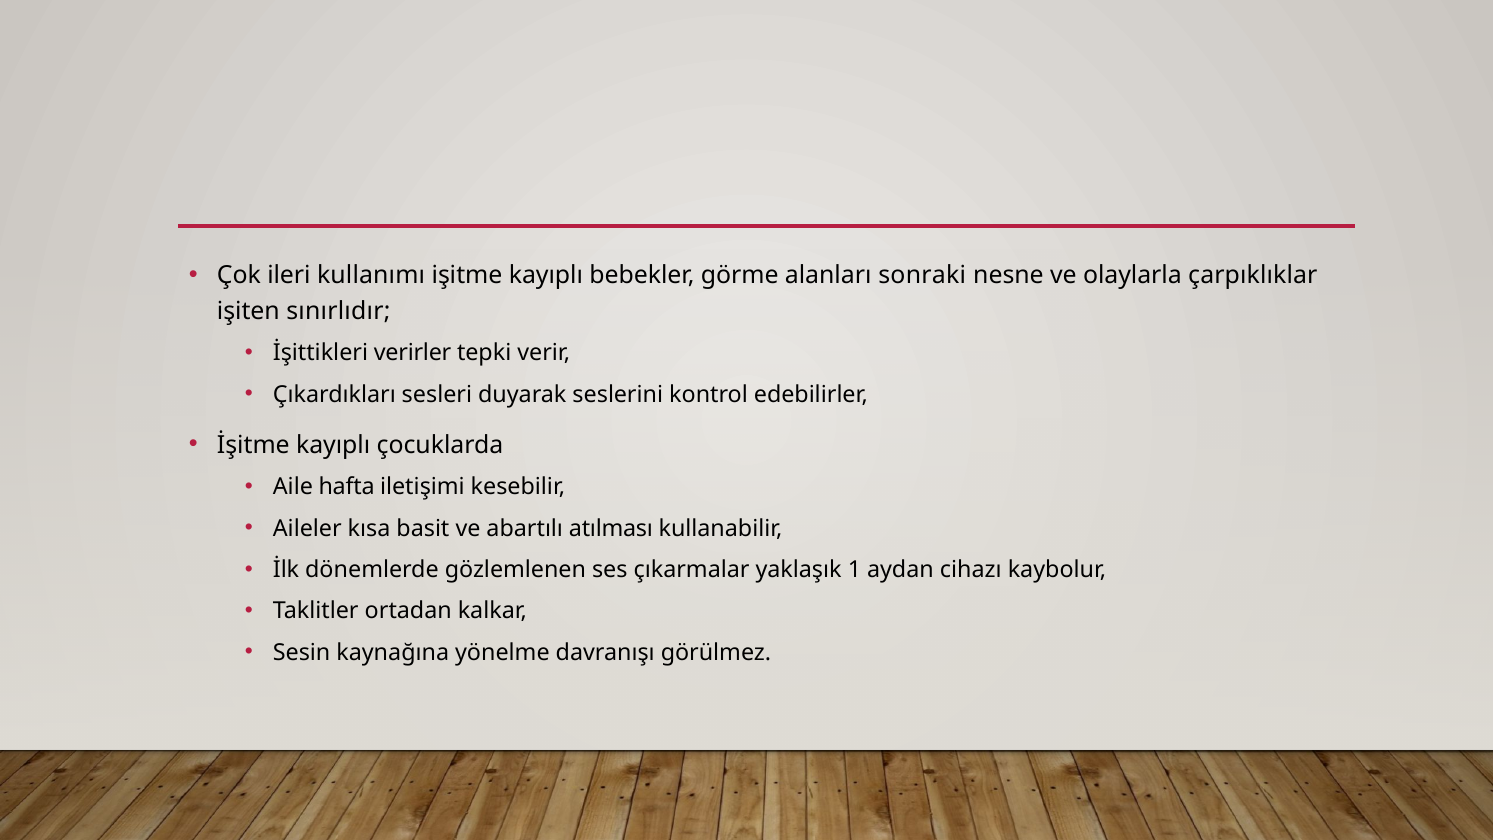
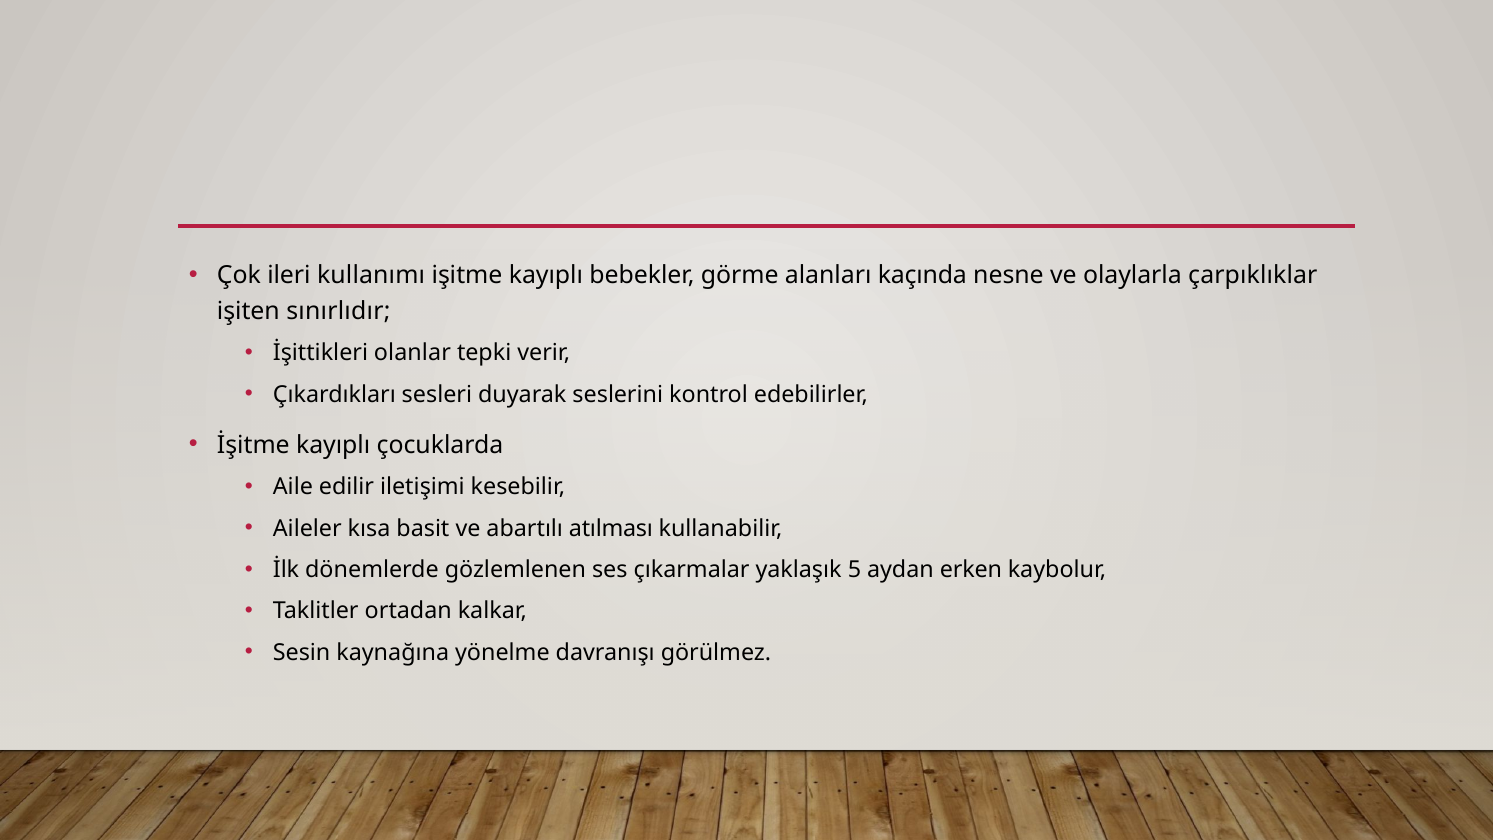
sonraki: sonraki -> kaçında (922, 275)
verirler: verirler -> olanlar (412, 353)
hafta: hafta -> edilir (346, 487)
1: 1 -> 5 (854, 570)
cihazı: cihazı -> erken (971, 570)
